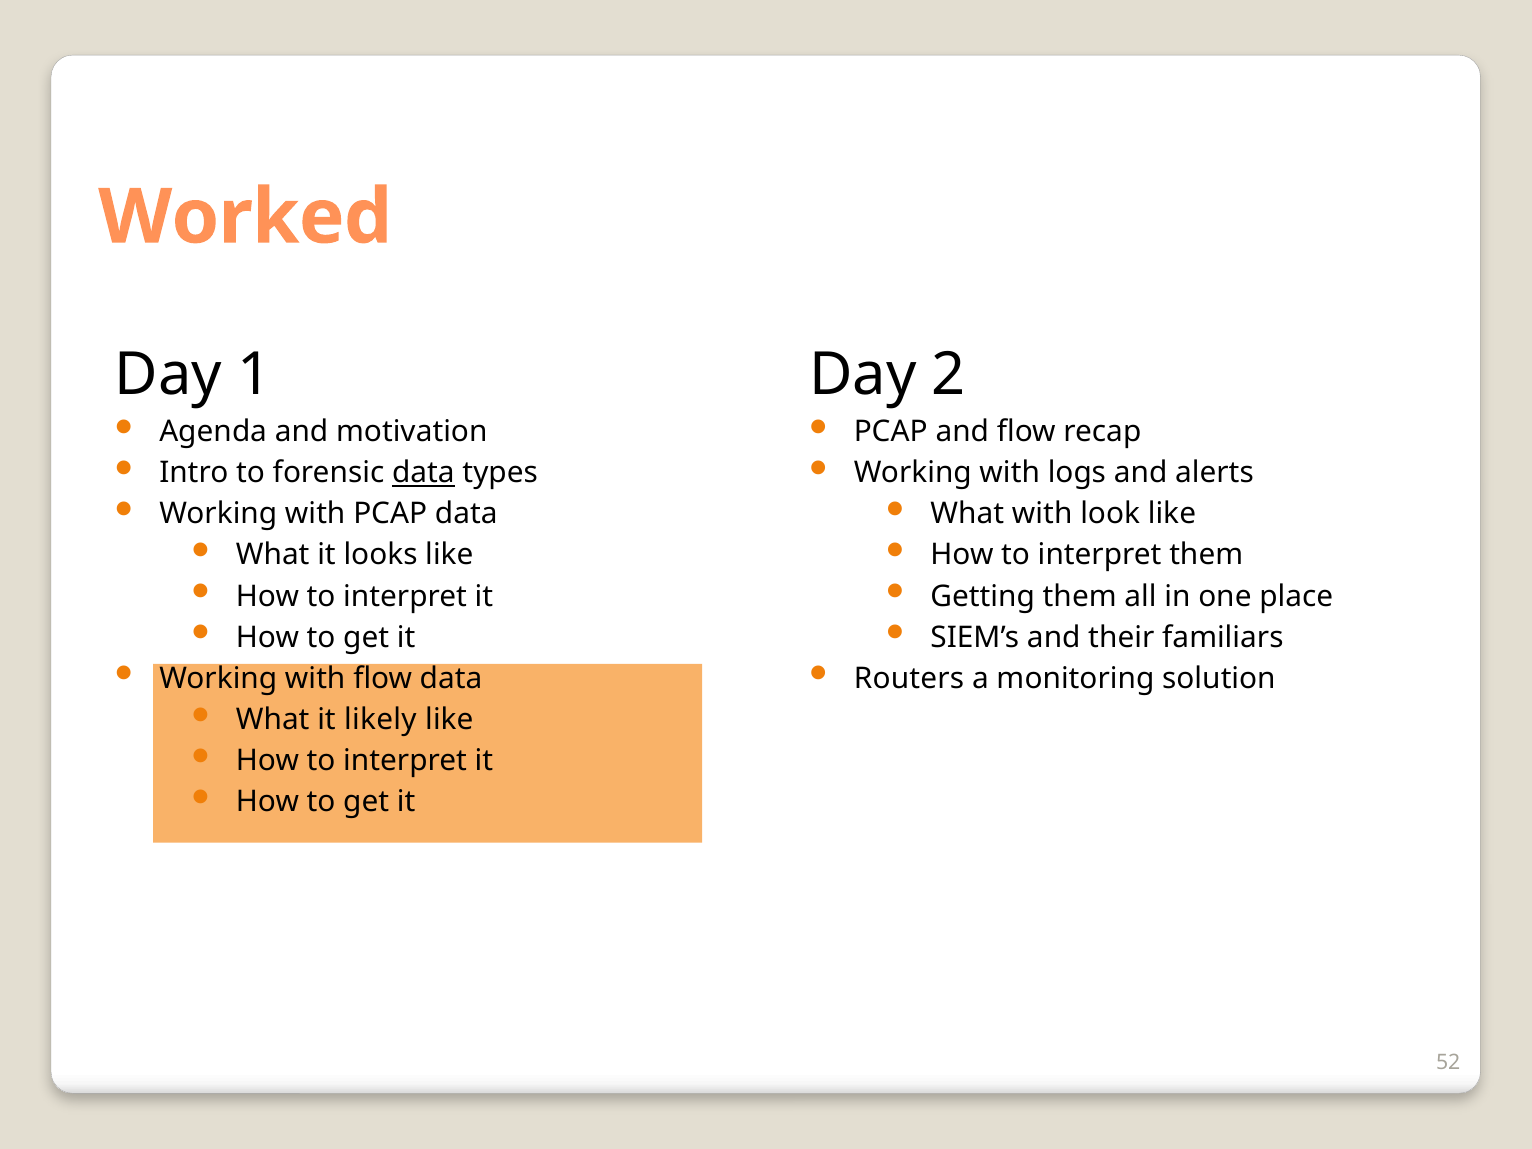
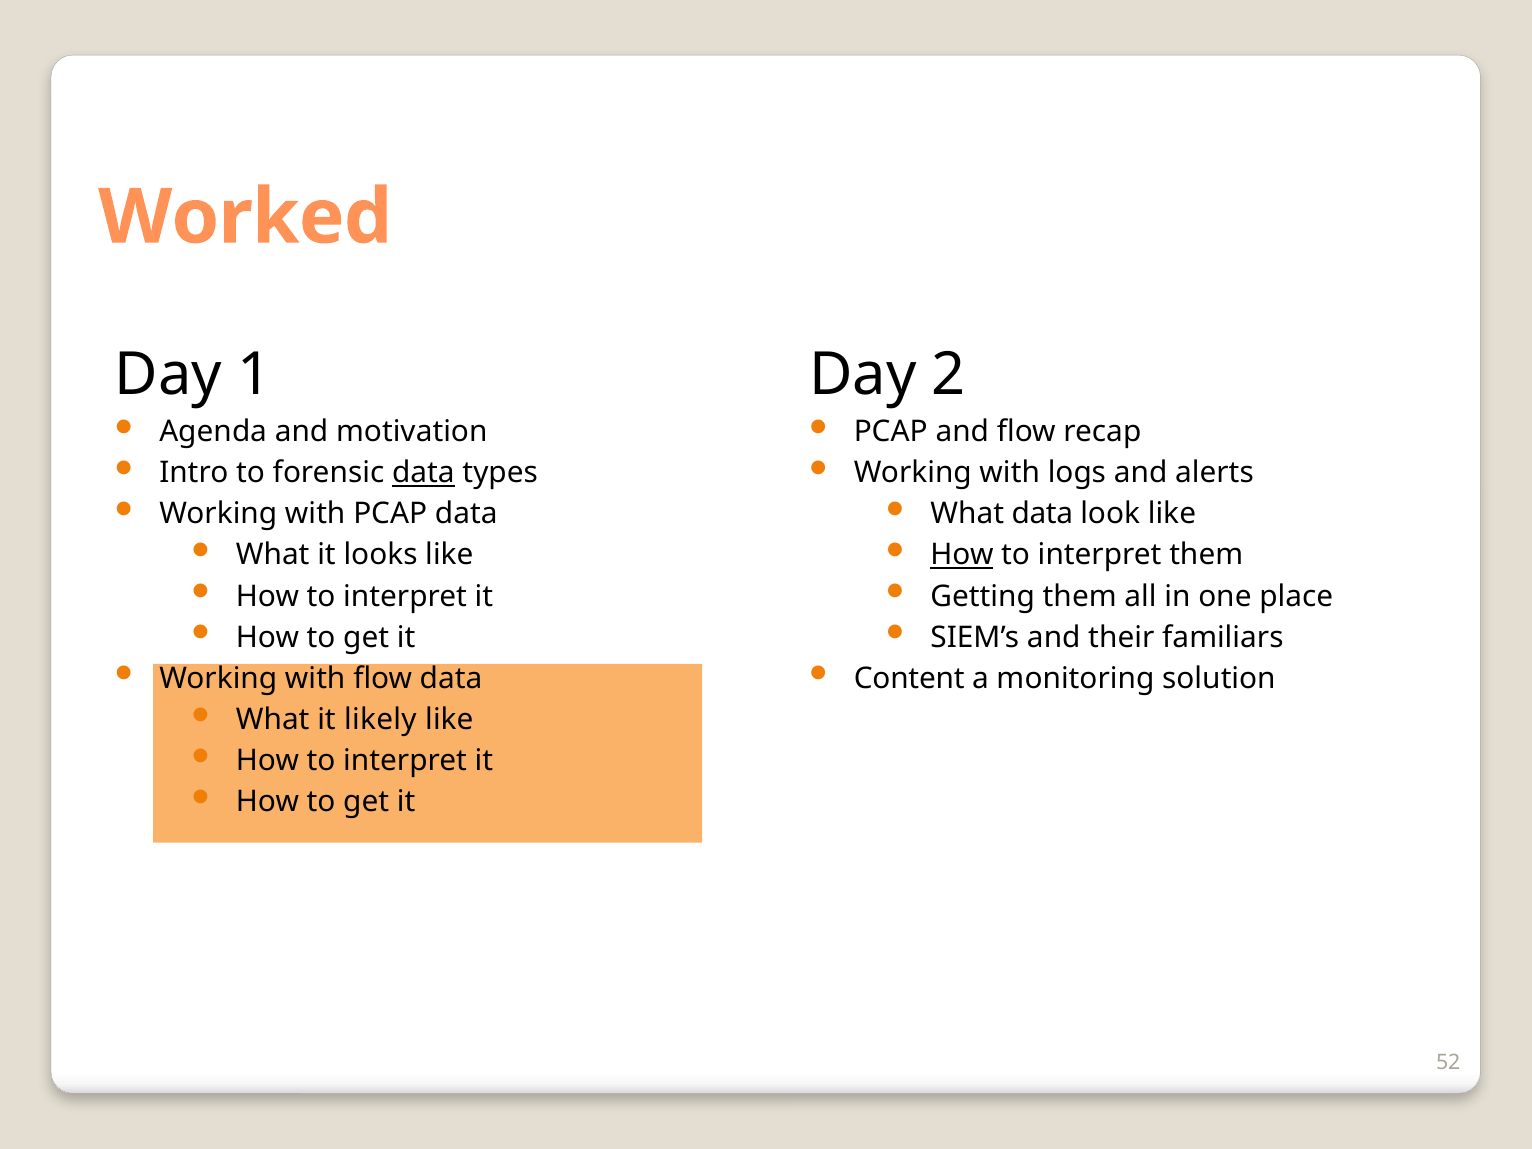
What with: with -> data (1042, 514)
How underline: none -> present (962, 555)
Routers: Routers -> Content (909, 678)
